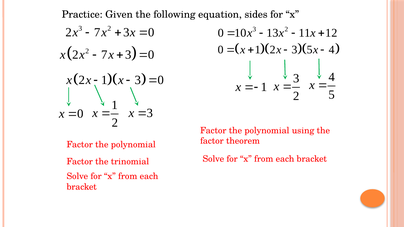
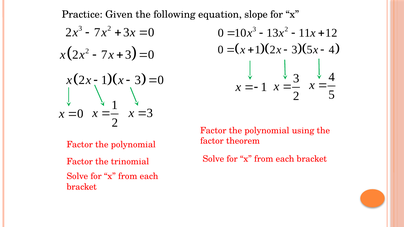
sides: sides -> slope (256, 15)
